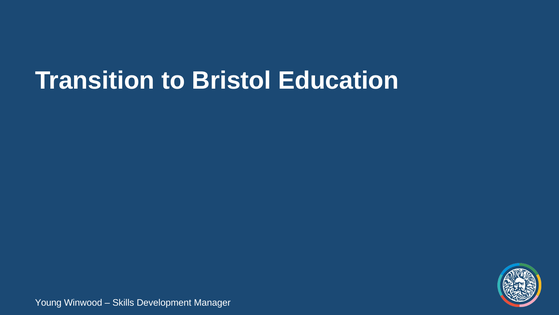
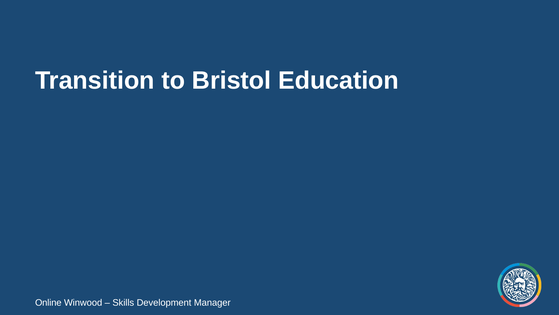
Young: Young -> Online (48, 302)
